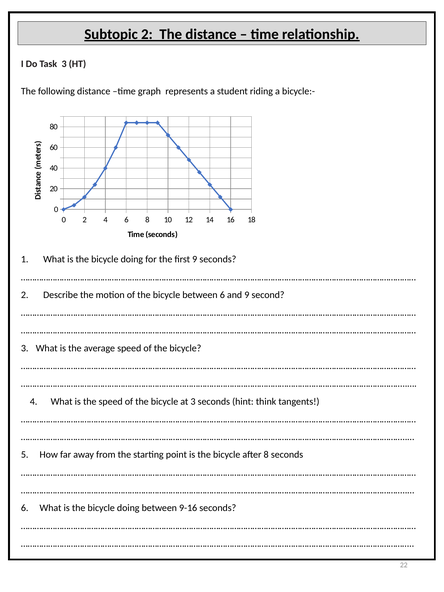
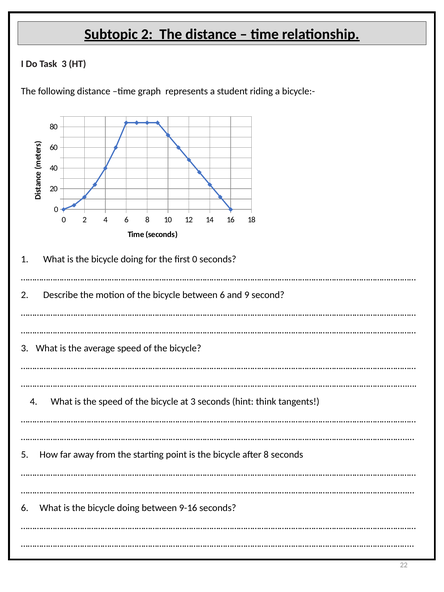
first 9: 9 -> 0 (195, 259)
